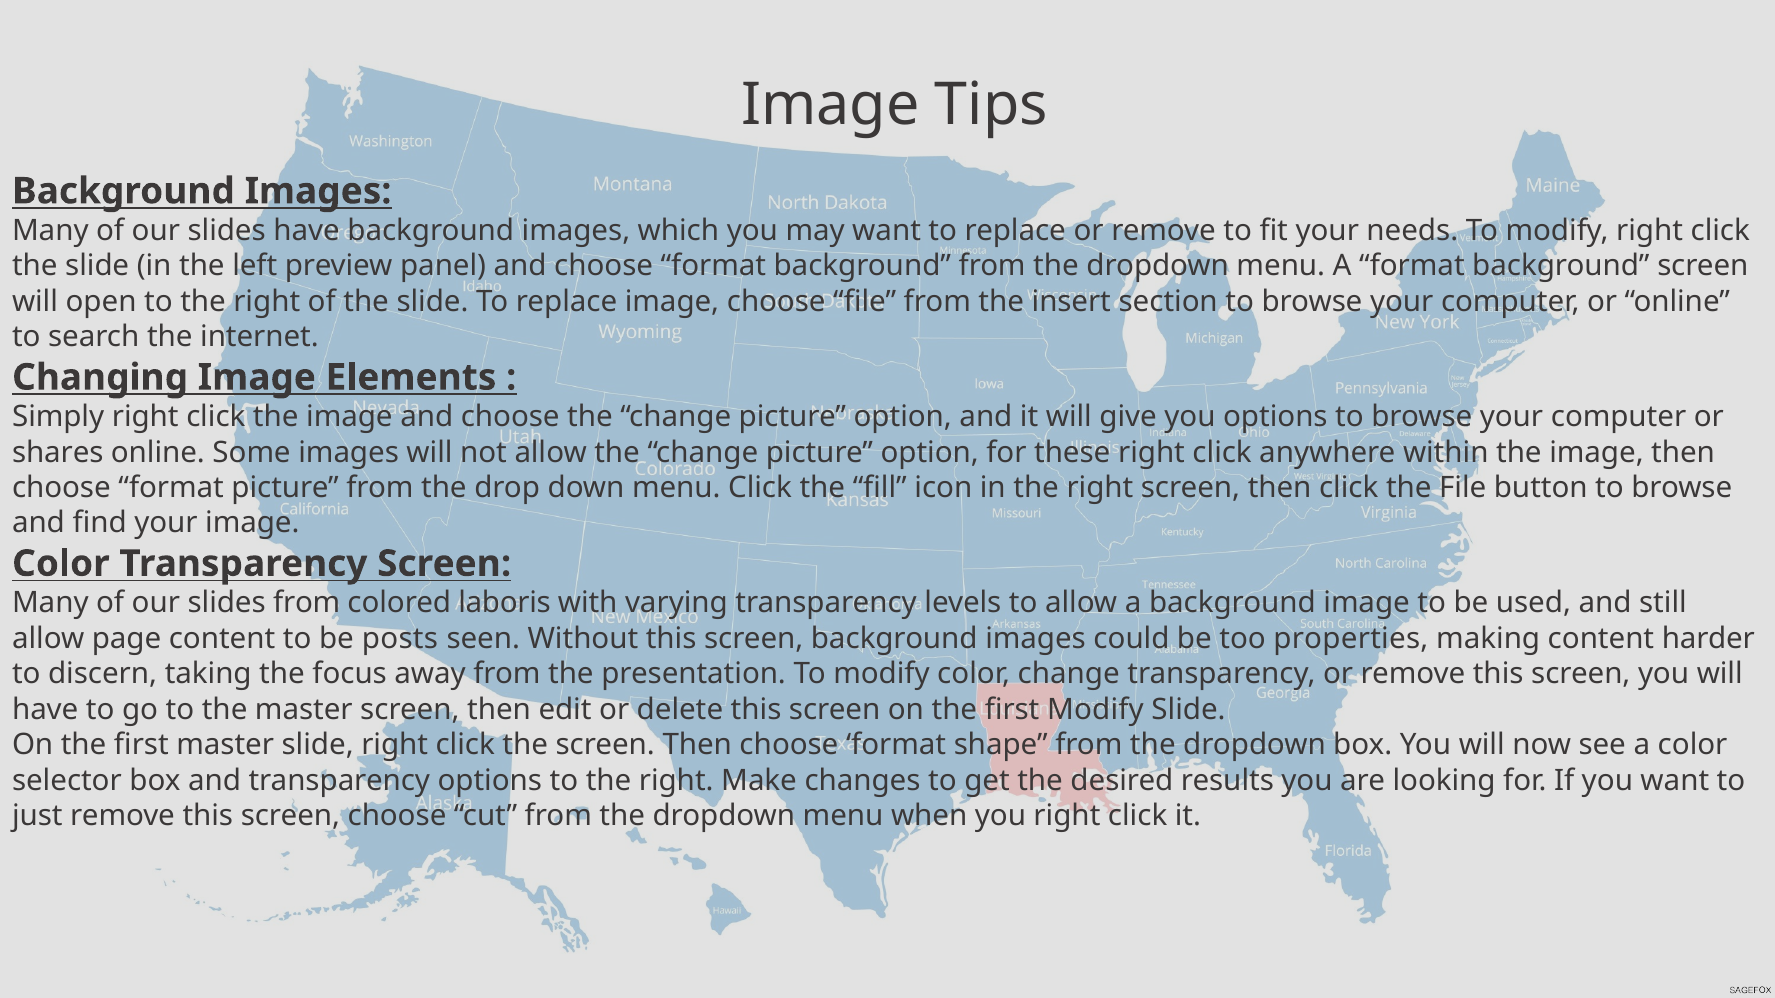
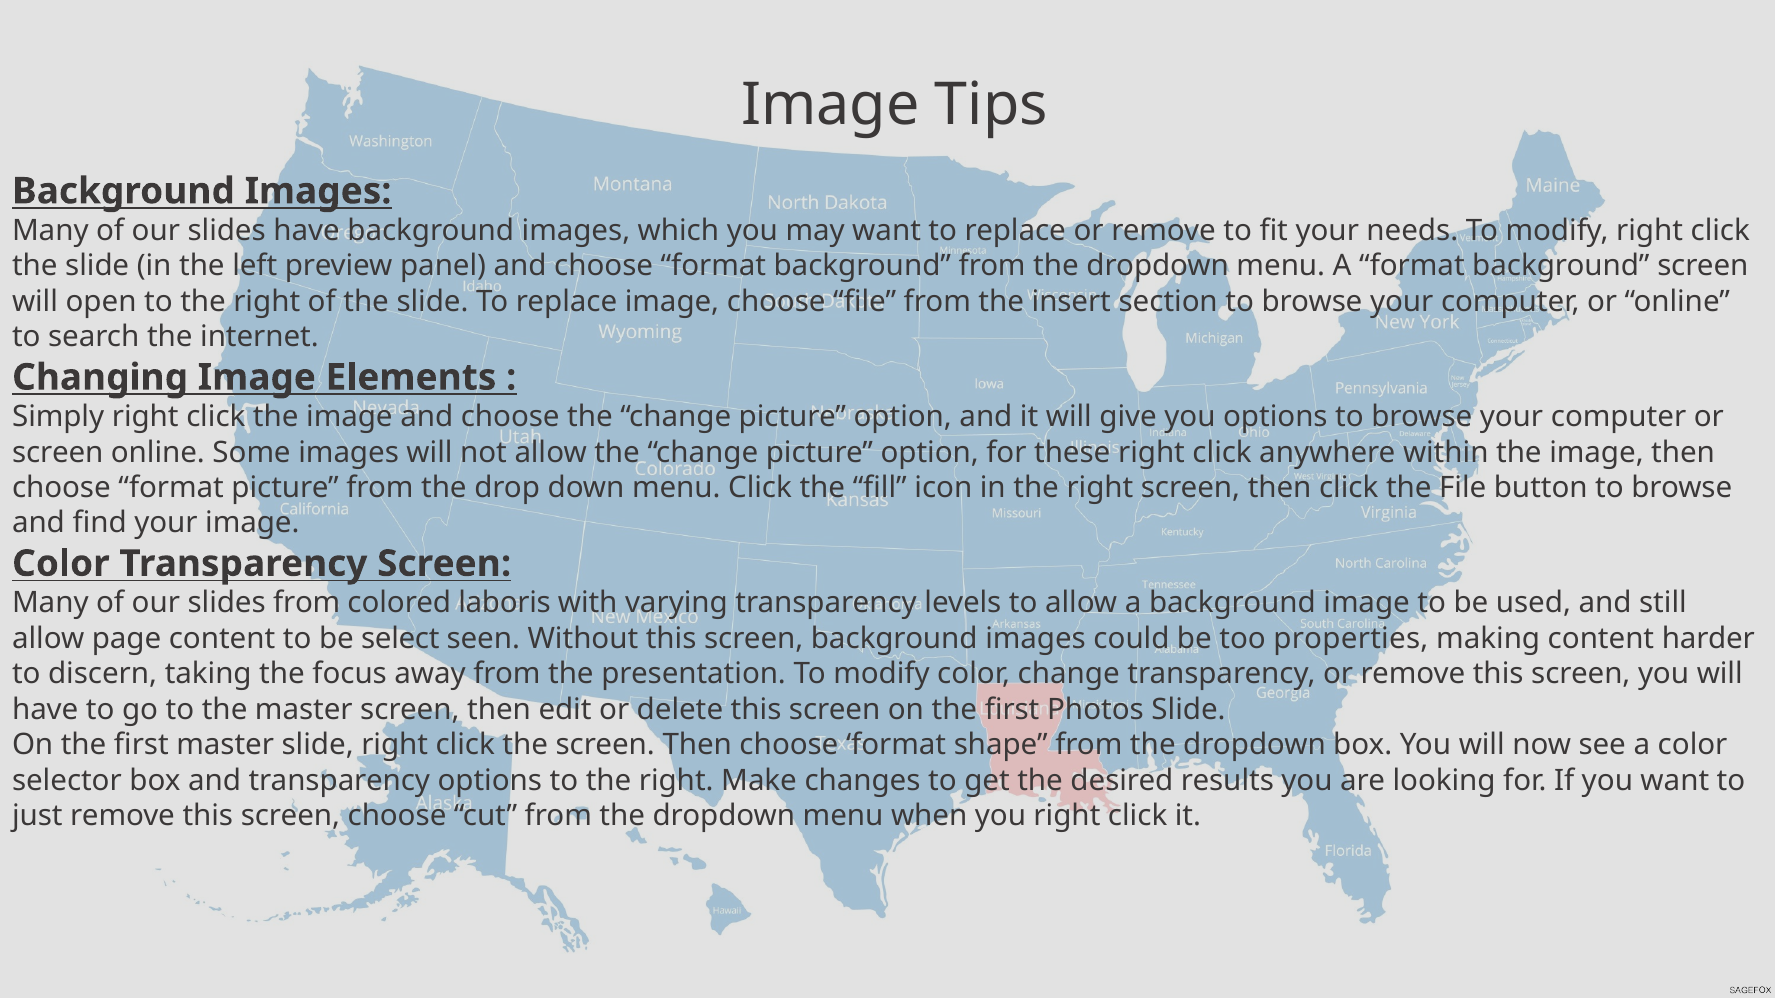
shares: shares -> screen (58, 452)
posts: posts -> select (400, 639)
first Modify: Modify -> Photos (1095, 710)
